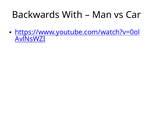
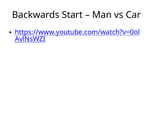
With: With -> Start (72, 15)
